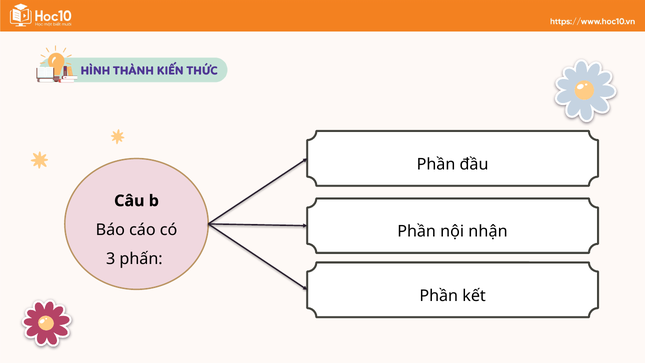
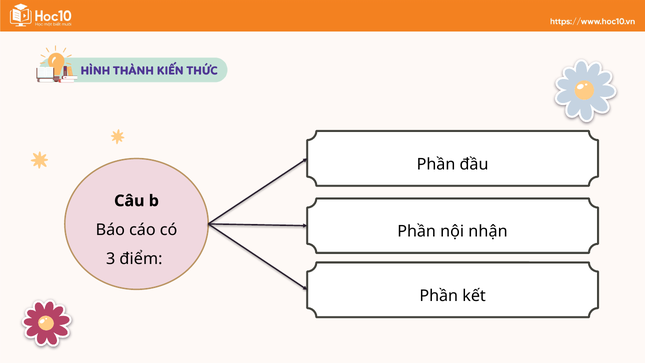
phấn: phấn -> điểm (141, 259)
